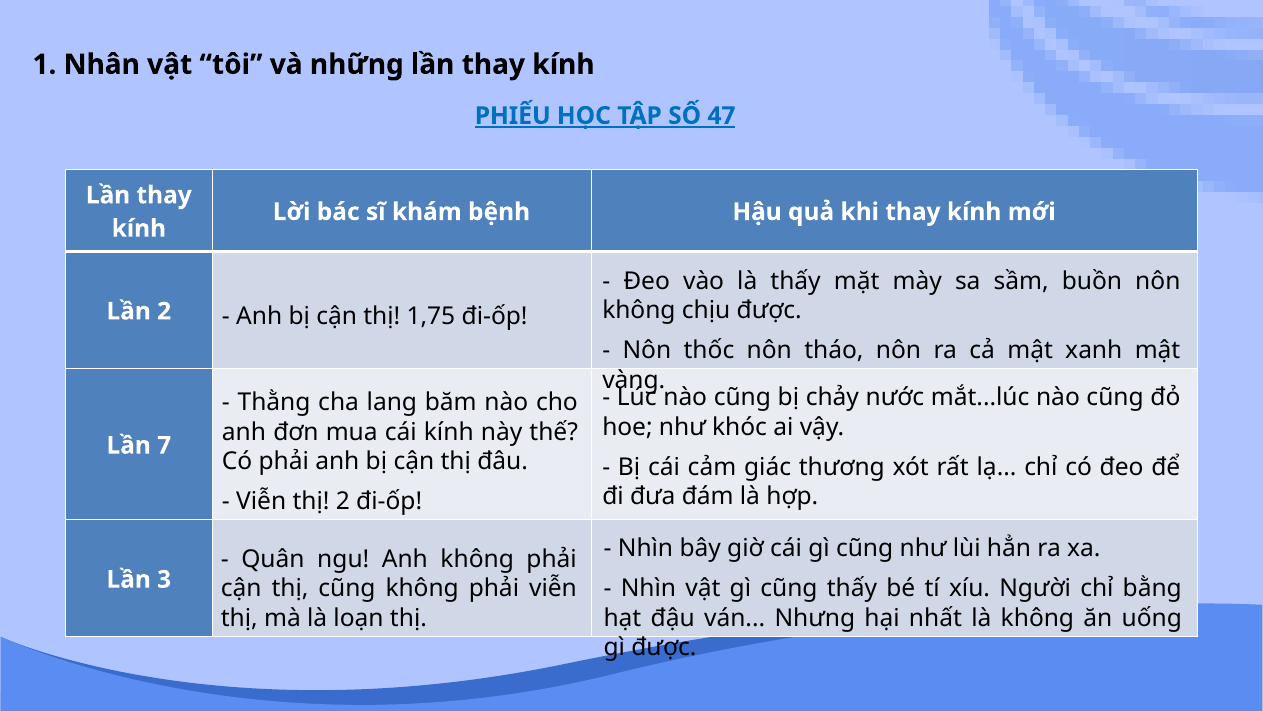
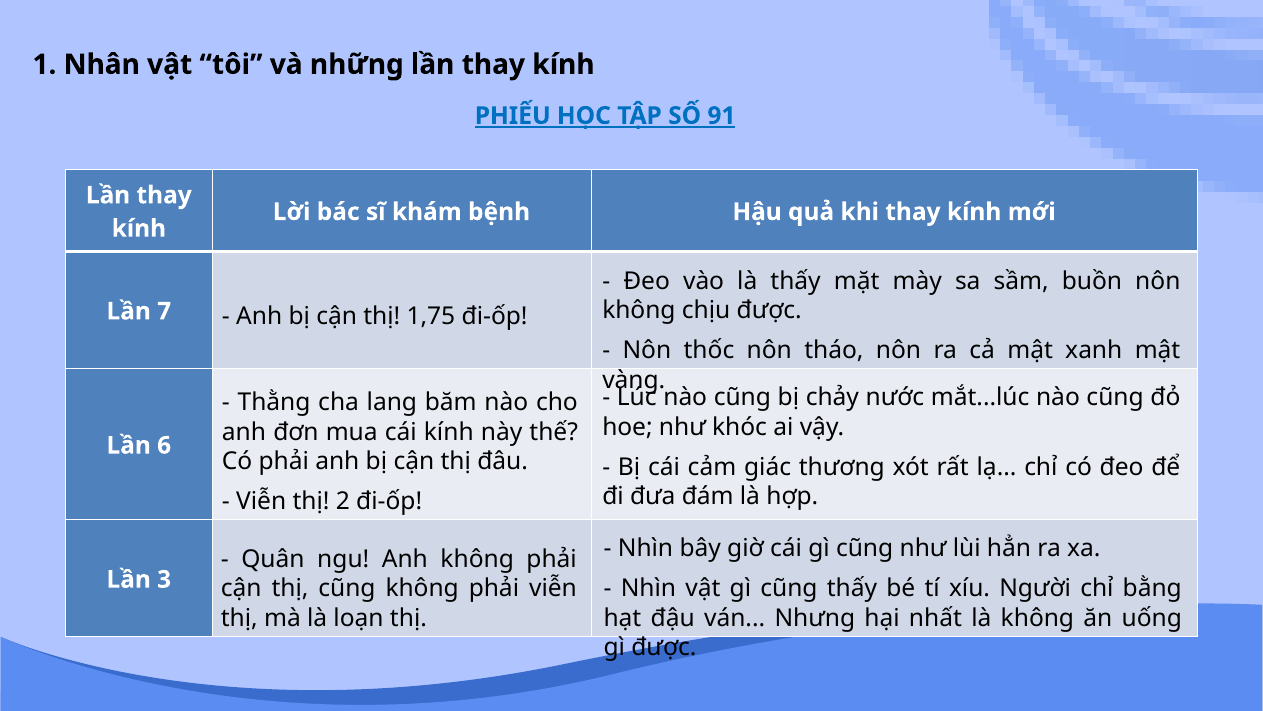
47: 47 -> 91 (721, 116)
Lần 2: 2 -> 7 (164, 311)
7: 7 -> 6 (164, 445)
